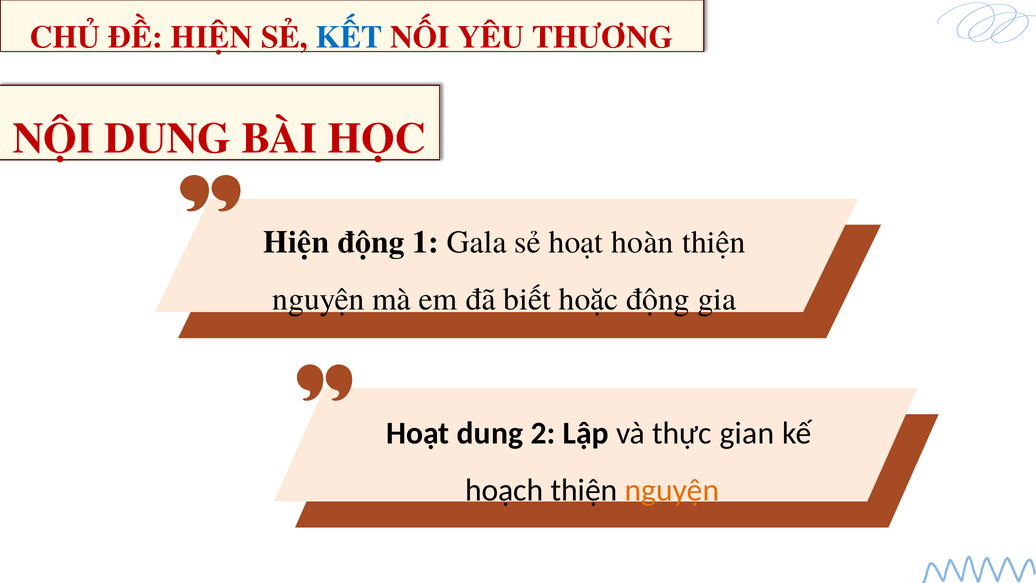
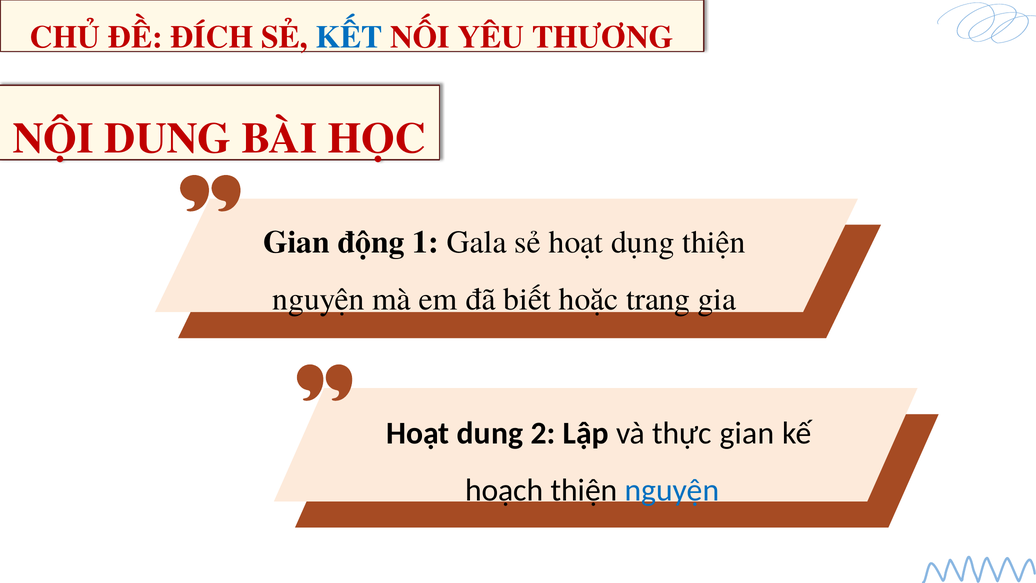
ĐỀ HIỆN: HIỆN -> ĐÍCH (212, 37)
Hiện: Hiện -> Gian (296, 242)
hoàn: hoàn -> dụng (643, 242)
hoặc động: động -> trang (658, 299)
nguyện colour: orange -> blue (672, 490)
